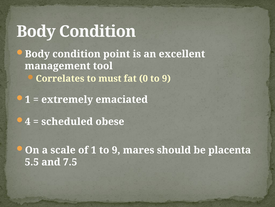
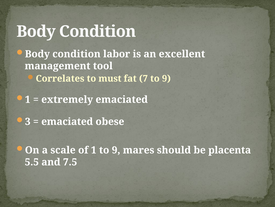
point: point -> labor (117, 54)
0: 0 -> 7 (143, 78)
4: 4 -> 3 (28, 121)
scheduled: scheduled -> emaciated (67, 121)
